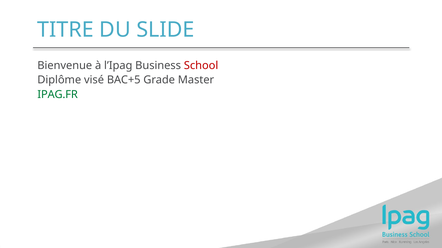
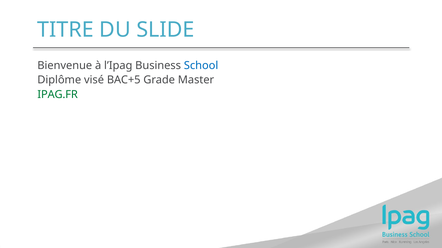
School colour: red -> blue (201, 66)
